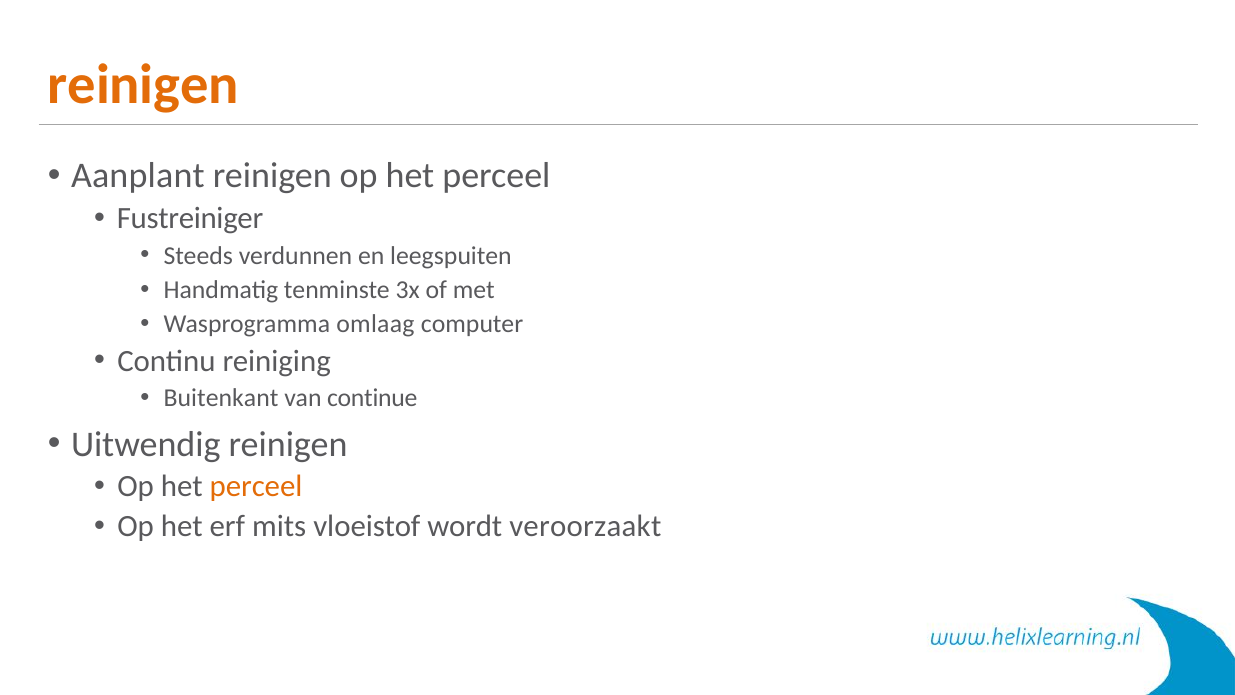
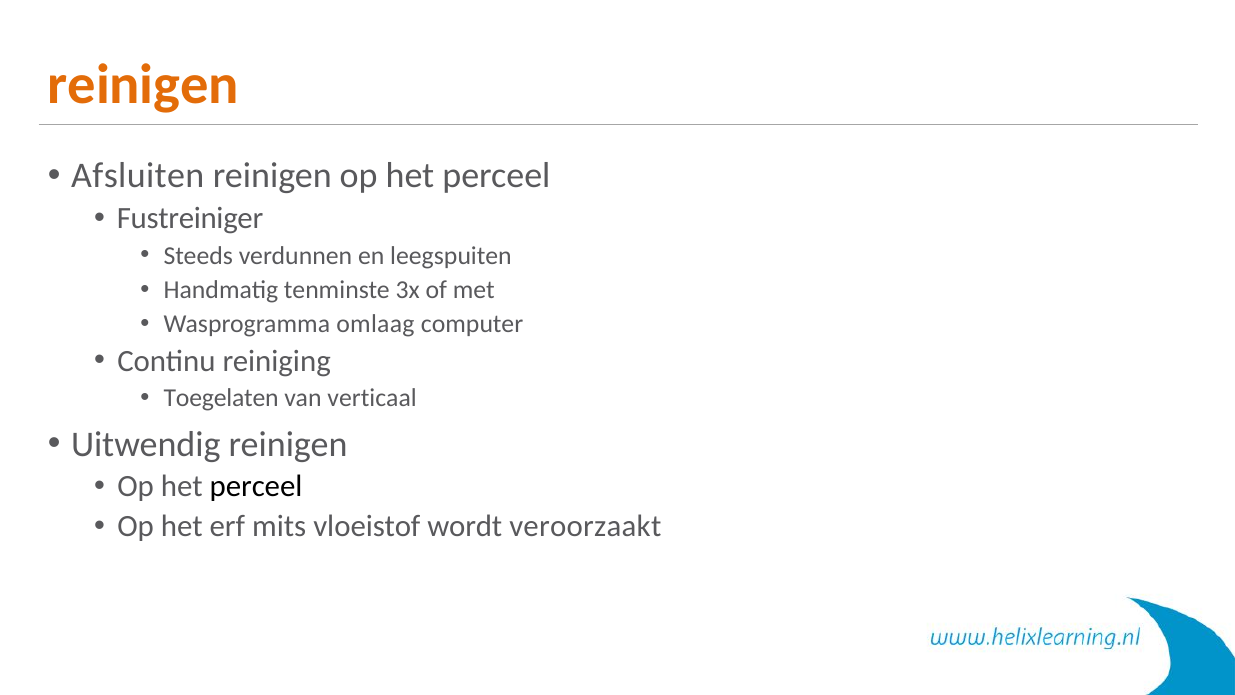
Aanplant: Aanplant -> Afsluiten (138, 176)
Buitenkant: Buitenkant -> Toegelaten (221, 398)
continue: continue -> verticaal (372, 398)
perceel colour: orange -> black (256, 487)
